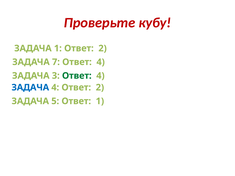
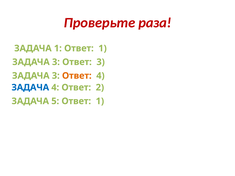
кубу: кубу -> раза (155, 23)
1 Ответ 2: 2 -> 1 (103, 48)
7: 7 -> 3 (56, 62)
4: 4 -> 3 (101, 62)
Ответ colour: green -> orange (77, 76)
